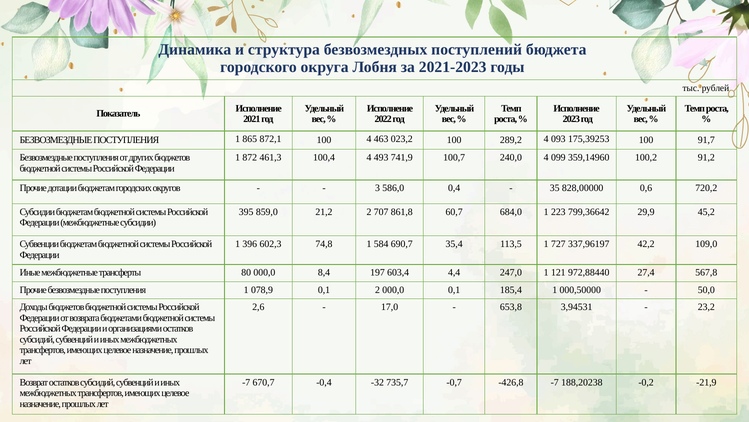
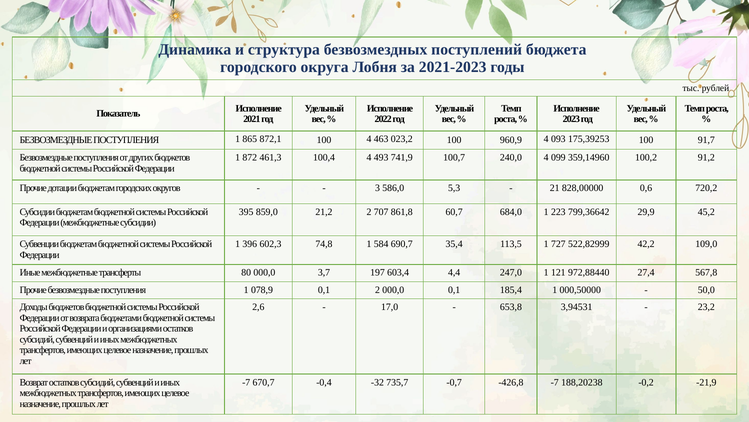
289,2: 289,2 -> 960,9 (511, 140)
0,4: 0,4 -> 5,3 (454, 188)
35: 35 -> 21 (555, 188)
337,96197: 337,96197 -> 522,82999 (589, 244)
8,4: 8,4 -> 3,7 (324, 272)
